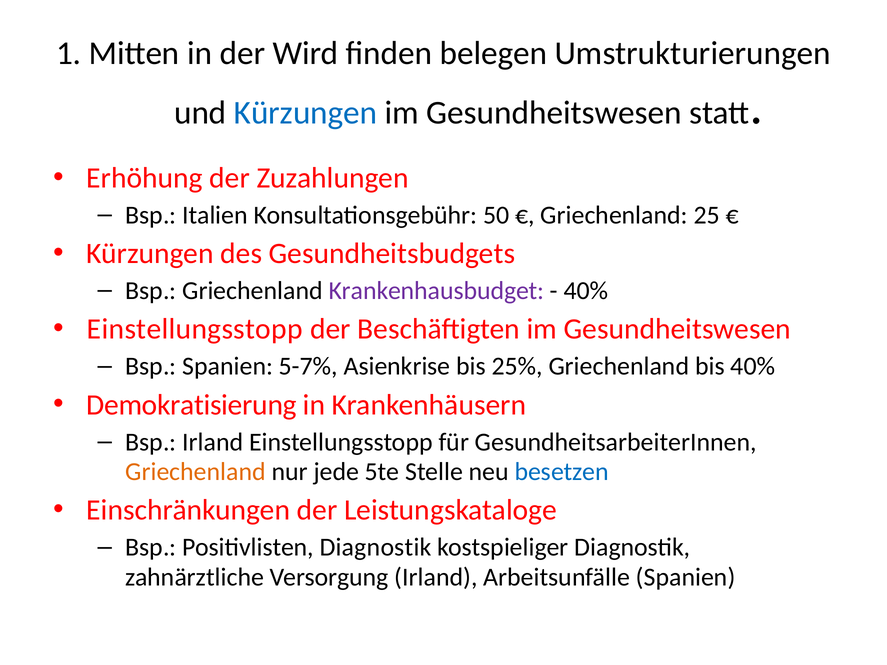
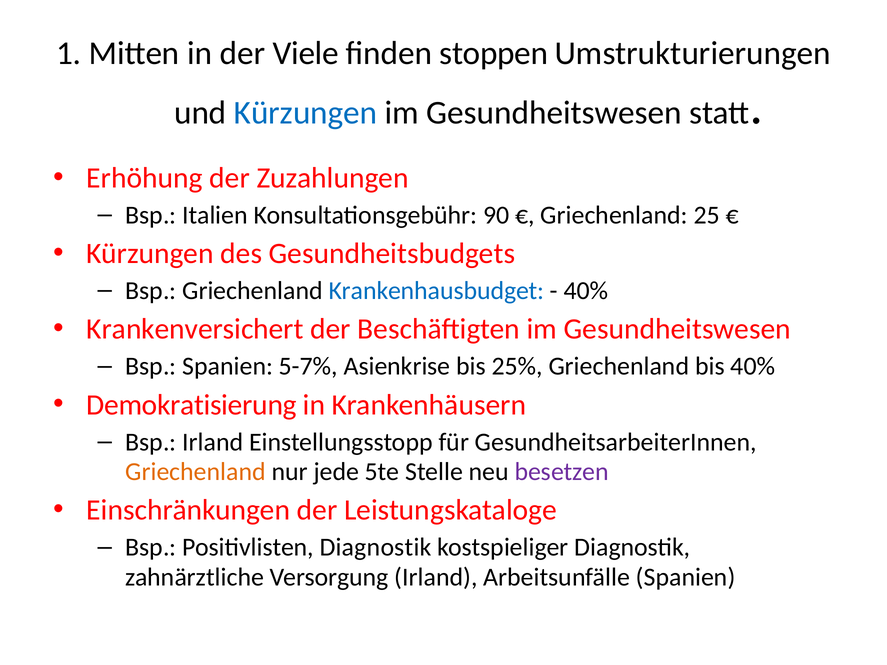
Wird: Wird -> Viele (306, 53)
belegen: belegen -> stoppen (494, 53)
50: 50 -> 90 (496, 215)
Krankenhausbudget colour: purple -> blue (436, 291)
Einstellungsstopp: Einstellungsstopp -> Krankenversichert (195, 329)
besetzen colour: blue -> purple (562, 472)
